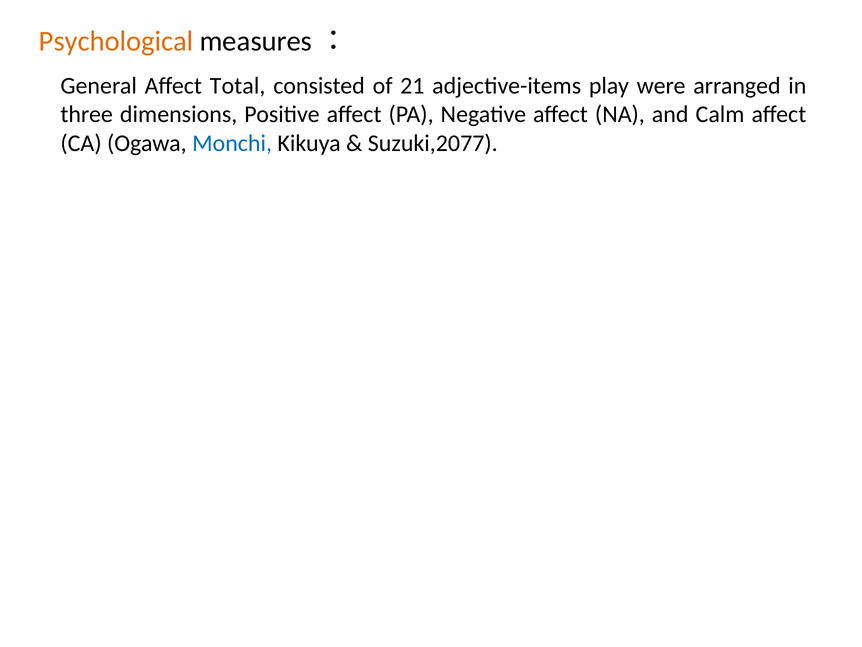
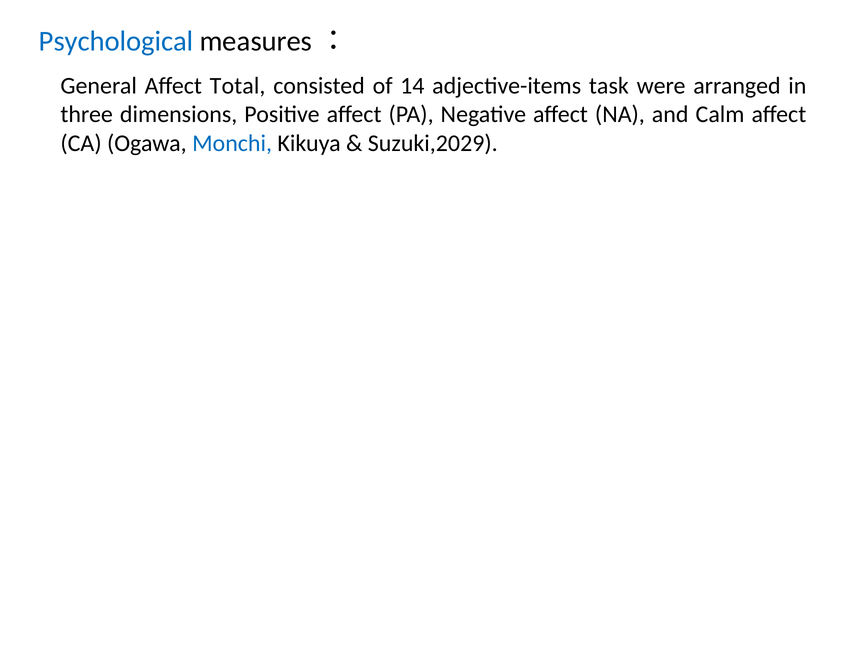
Psychological colour: orange -> blue (116, 41)
21: 21 -> 14 (412, 86)
play: play -> task (609, 86)
Suzuki,2077: Suzuki,2077 -> Suzuki,2029 (433, 143)
